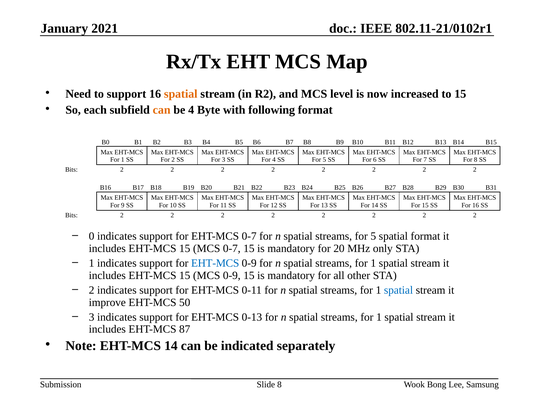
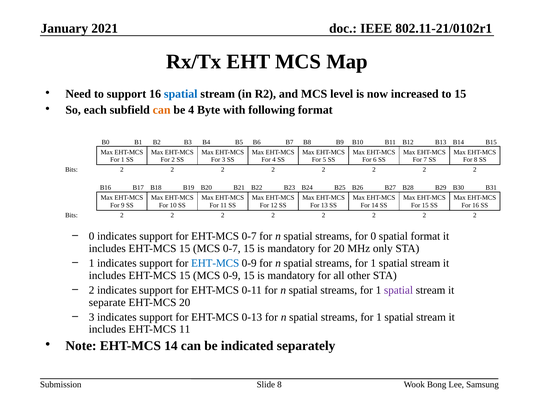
spatial colour: orange -> blue (181, 94)
streams for 5: 5 -> 0 (373, 236)
spatial colour: blue -> purple (398, 290)
improve: improve -> separate (107, 302)
EHT-MCS 50: 50 -> 20 (185, 302)
EHT-MCS 87: 87 -> 11 (185, 329)
